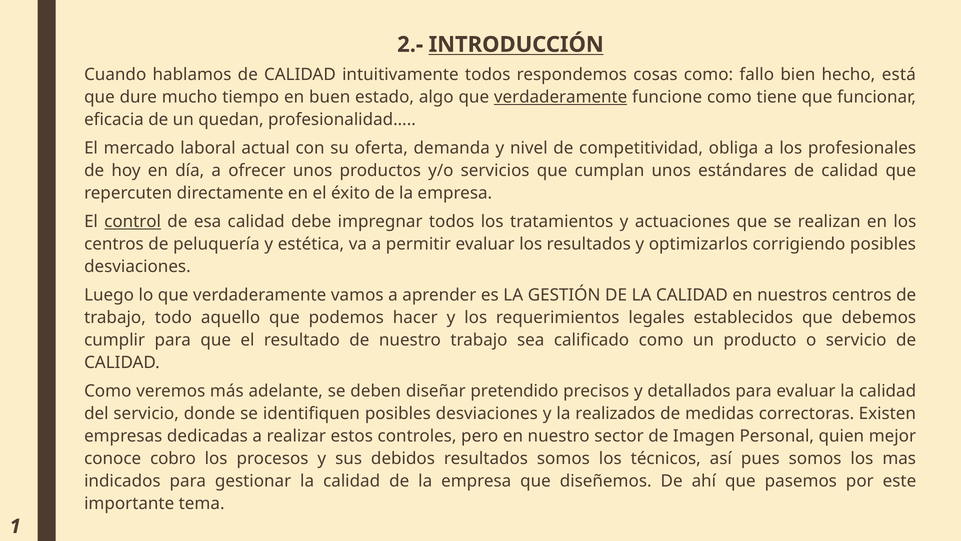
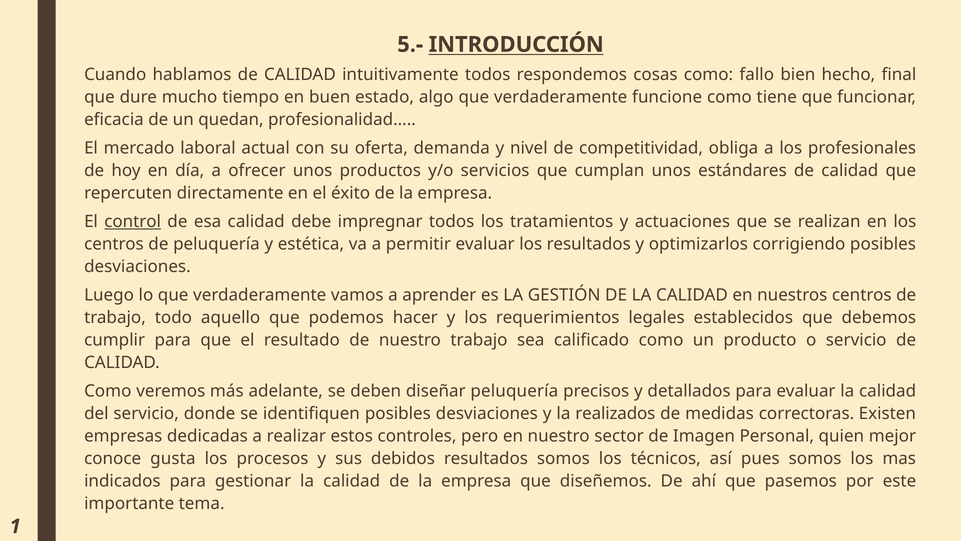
2.-: 2.- -> 5.- (410, 45)
está: está -> final (899, 75)
verdaderamente underline: present -> none (561, 97)
diseñar pretendido: pretendido -> peluquería (514, 391)
cobro: cobro -> gusta (173, 458)
